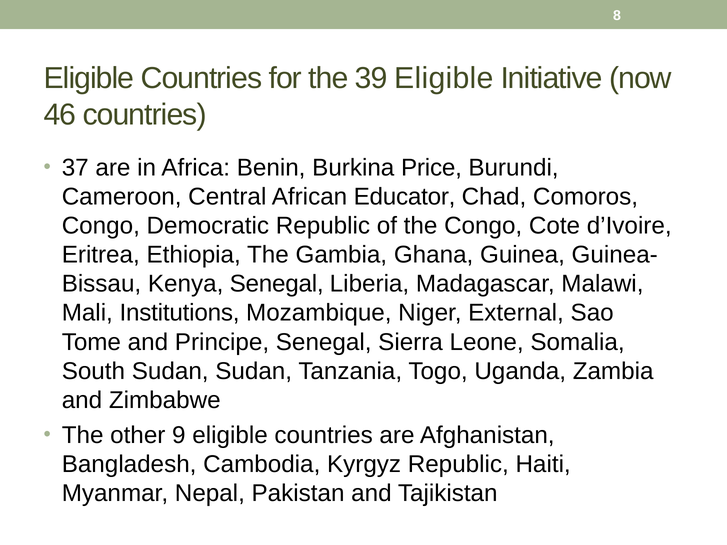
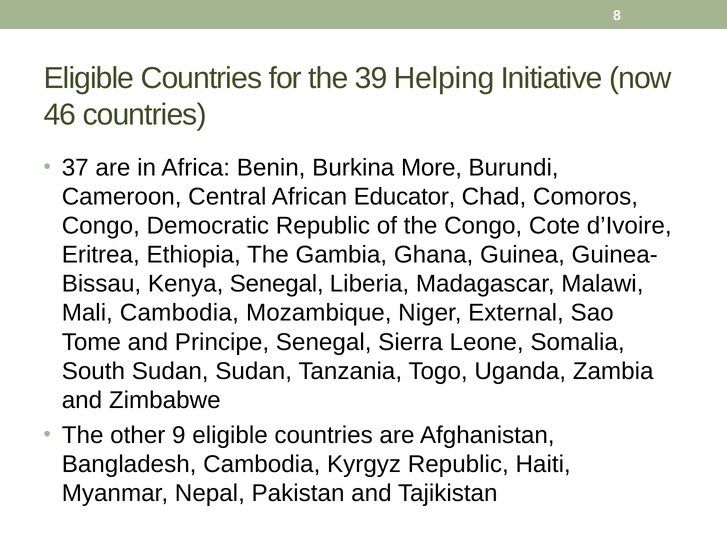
39 Eligible: Eligible -> Helping (444, 78)
Price: Price -> More (431, 168)
Mali Institutions: Institutions -> Cambodia (179, 313)
